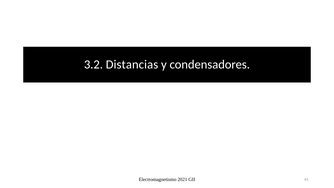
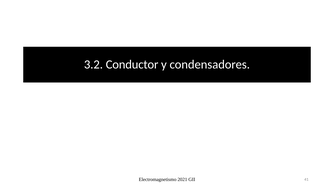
Distancias: Distancias -> Conductor (132, 64)
